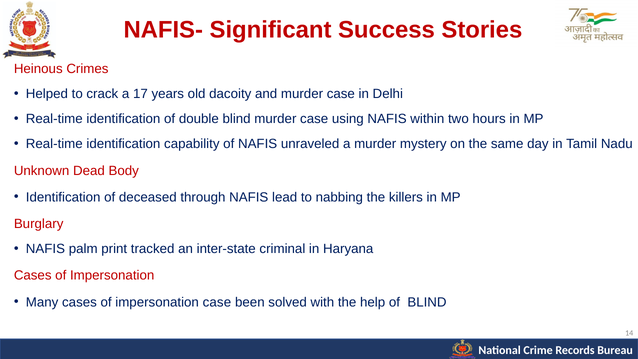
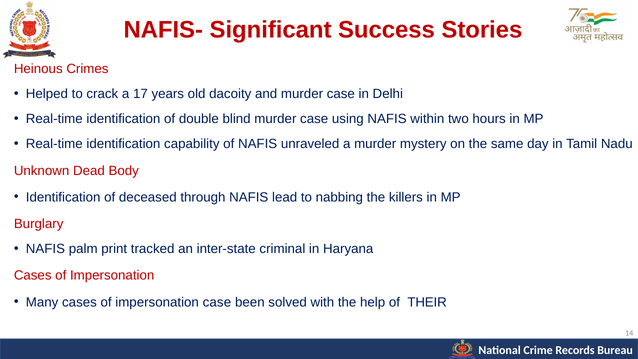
of BLIND: BLIND -> THEIR (427, 302)
